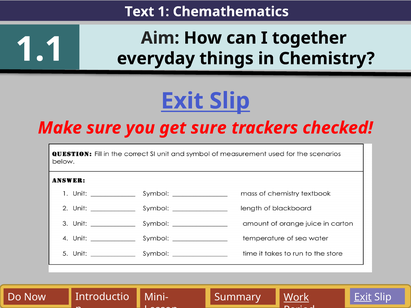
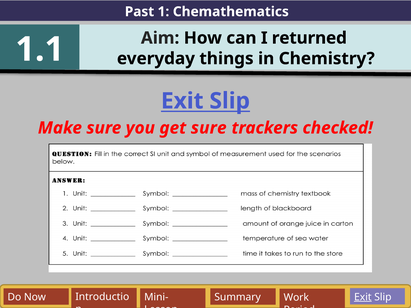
Text: Text -> Past (139, 12)
together: together -> returned (309, 38)
Work underline: present -> none (296, 298)
